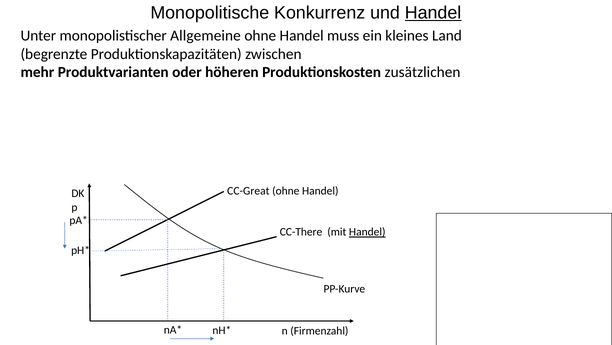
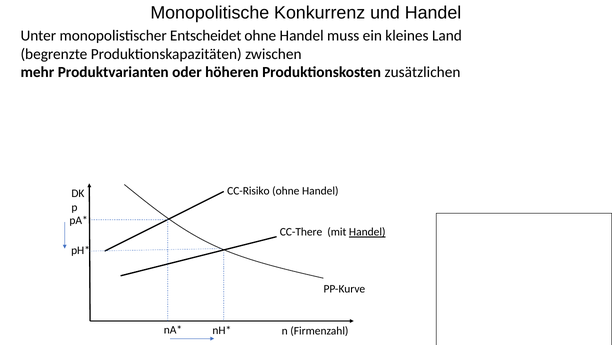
Handel underline: present -> none (433, 13)
Allgemeine: Allgemeine -> Entscheidet (206, 36)
CC-Great: CC-Great -> CC-Risiko (248, 191)
